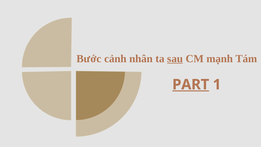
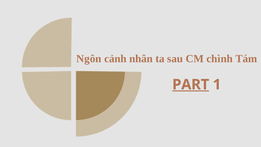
Bước: Bước -> Ngôn (89, 59)
sau underline: present -> none (175, 59)
mạnh: mạnh -> chình (220, 59)
